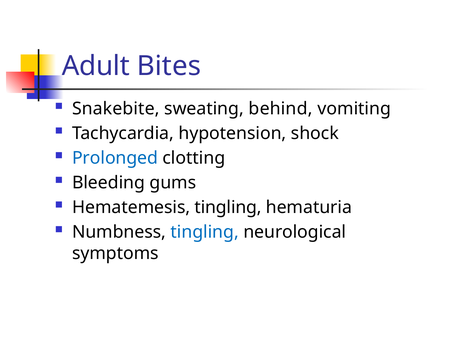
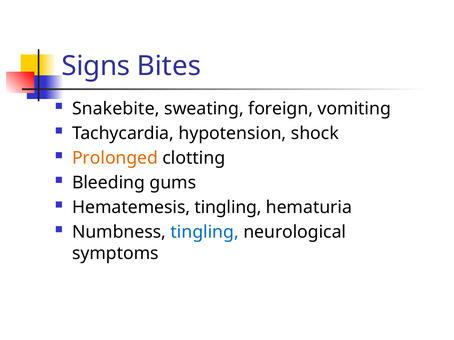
Adult: Adult -> Signs (96, 66)
behind: behind -> foreign (281, 109)
Prolonged colour: blue -> orange (115, 158)
